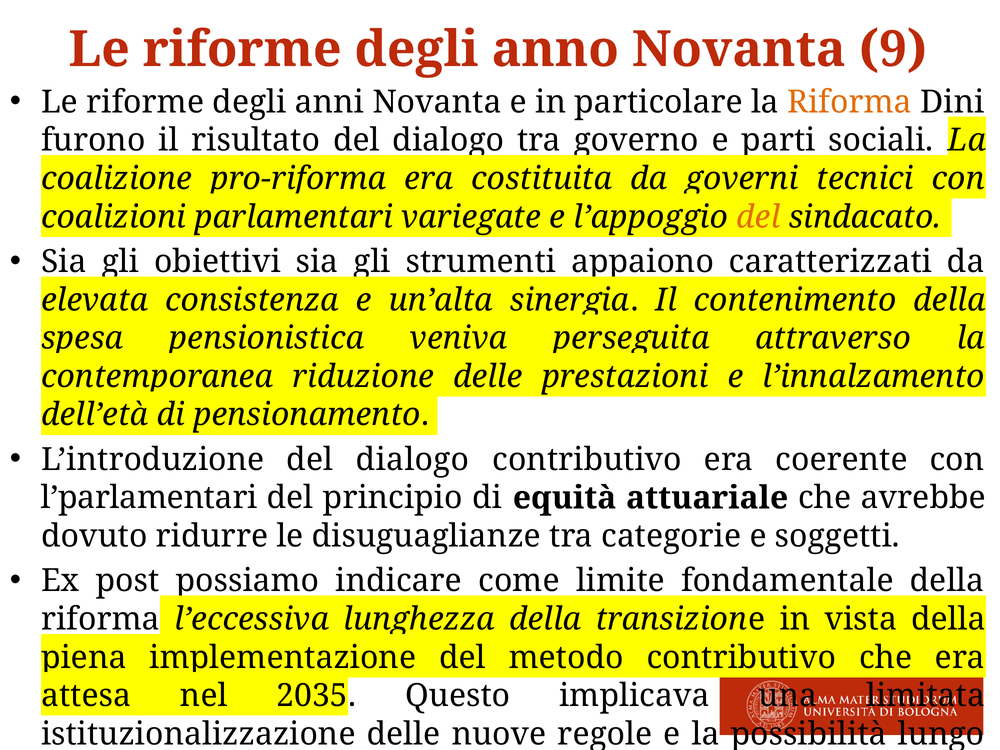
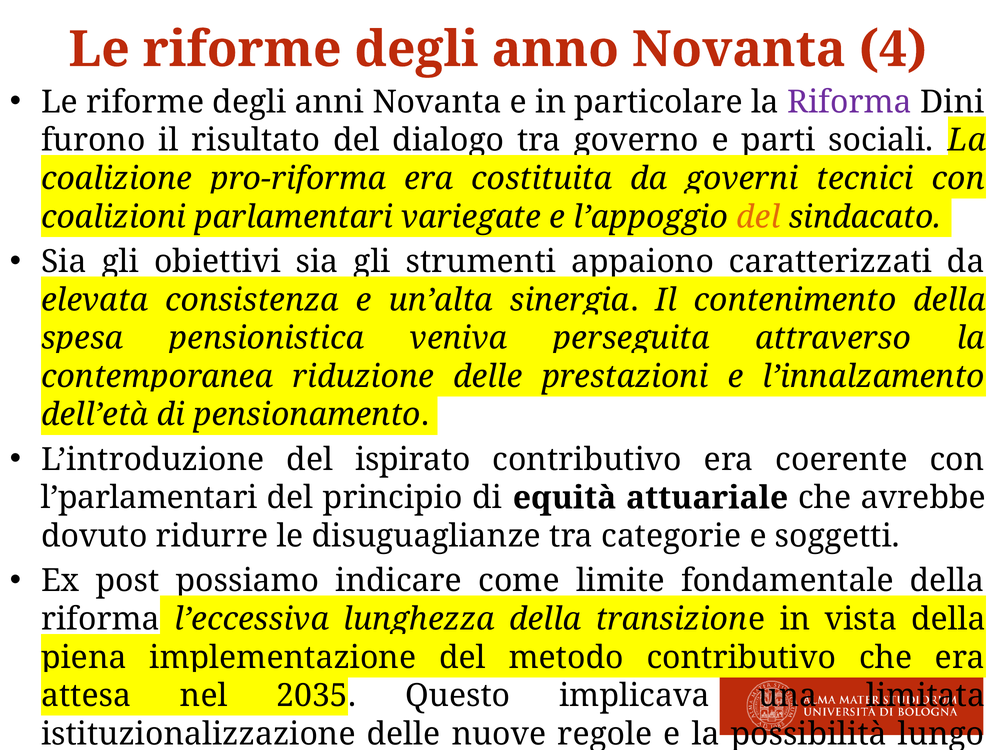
9: 9 -> 4 (893, 50)
Riforma colour: orange -> purple (849, 102)
L’introduzione del dialogo: dialogo -> ispirato (413, 460)
